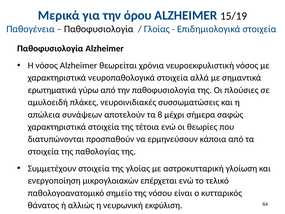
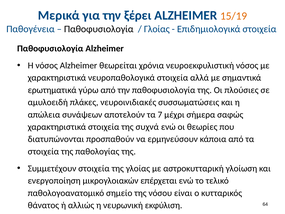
όρου: όρου -> ξέρει (138, 15)
15/19 colour: black -> orange (234, 16)
8: 8 -> 7 (160, 114)
τέτοια: τέτοια -> συχνά (147, 127)
